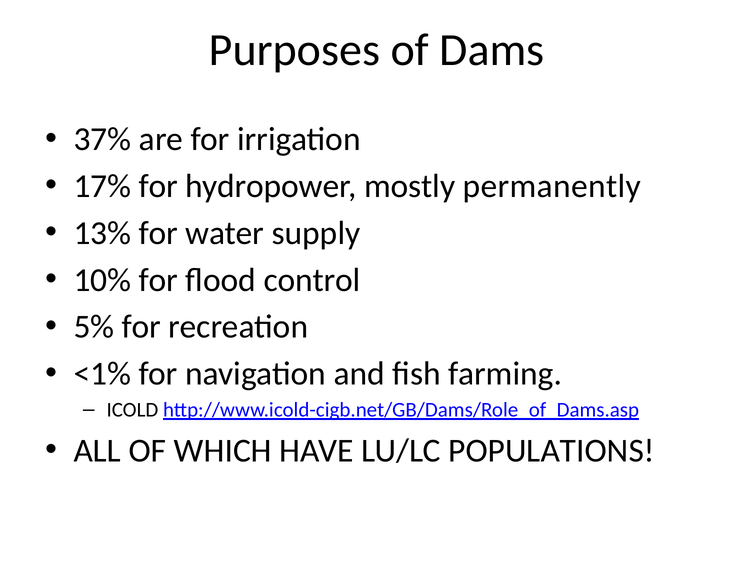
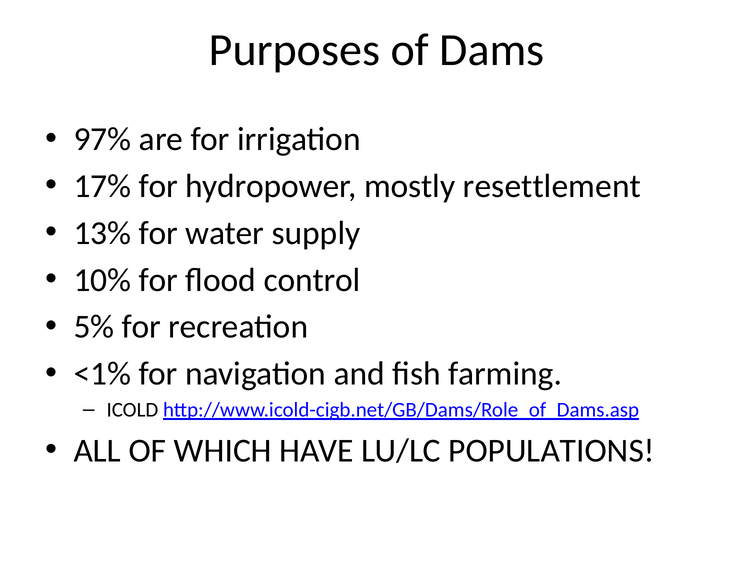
37%: 37% -> 97% (102, 139)
permanently: permanently -> resettlement (552, 186)
